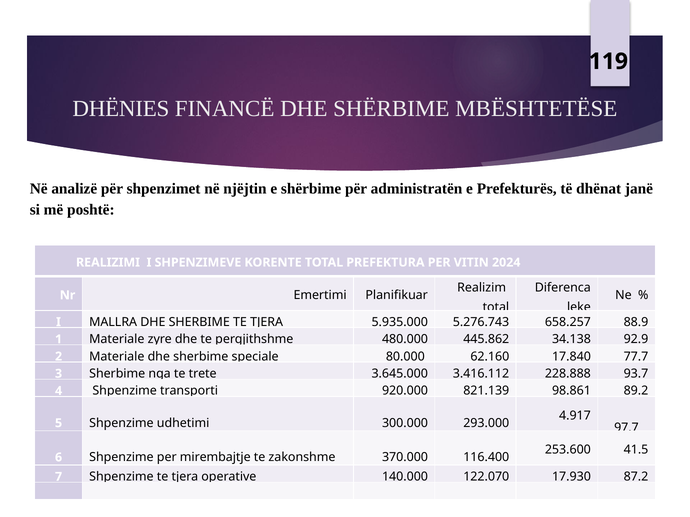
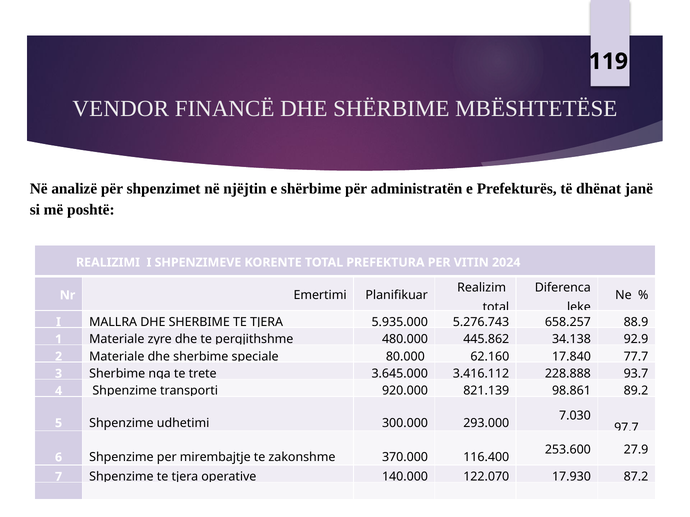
DHËNIES: DHËNIES -> VENDOR (121, 109)
4.917: 4.917 -> 7.030 (575, 416)
41.5: 41.5 -> 27.9 (636, 450)
